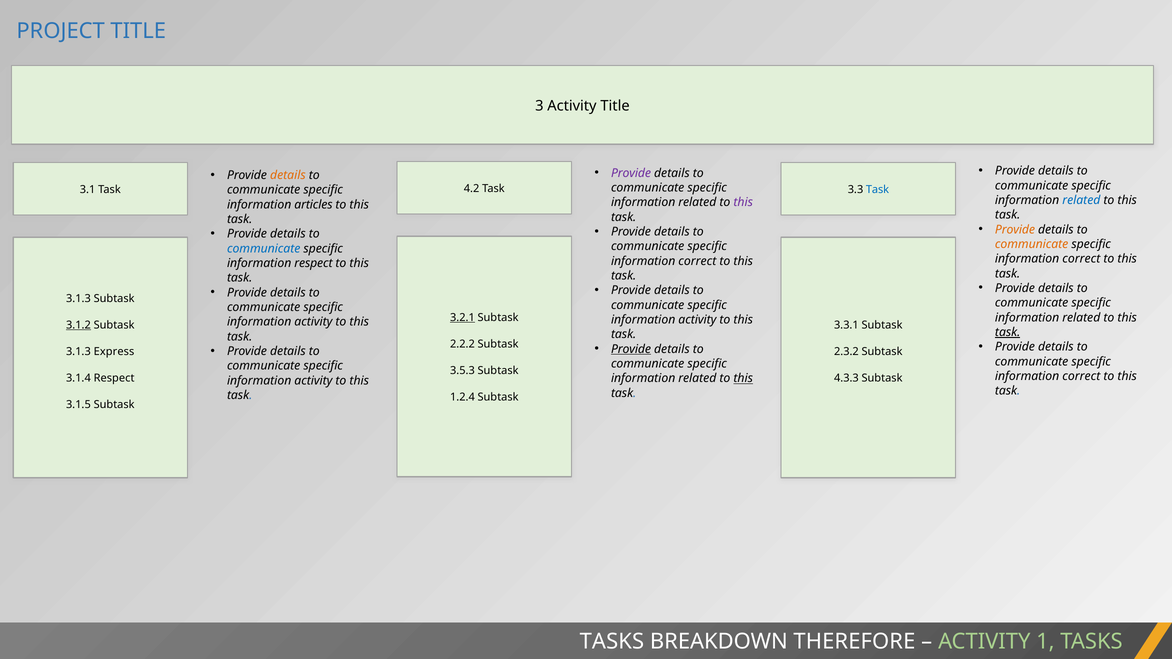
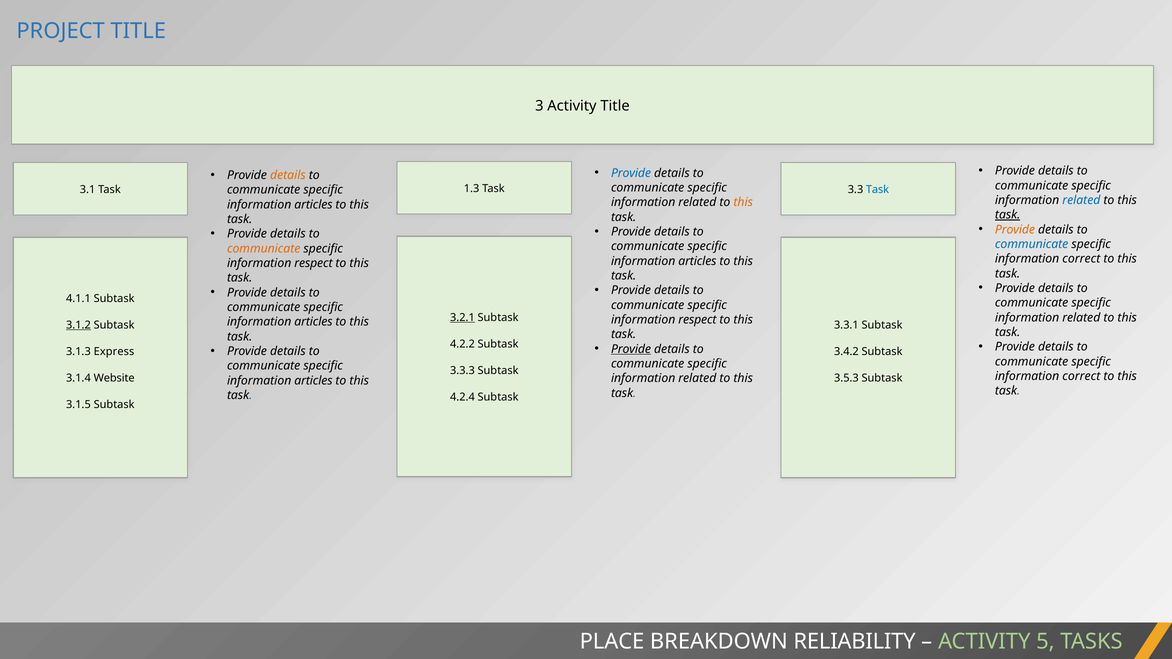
Provide colour: purple -> blue (631, 173)
4.2: 4.2 -> 1.3 (472, 189)
this colour: purple -> orange (743, 202)
task underline: none -> present (1008, 215)
communicate colour: orange -> blue (1032, 244)
communicate colour: blue -> orange (264, 249)
correct: correct -> articles (697, 261)
3.1.3: 3.1.3 -> 4.1.1 (78, 299)
activity: activity -> respect (697, 320)
activity: activity -> articles (313, 322)
task underline: present -> none (1008, 332)
2.2.2: 2.2.2 -> 4.2.2 (462, 344)
2.3.2: 2.3.2 -> 3.4.2 (846, 352)
3.5.3: 3.5.3 -> 3.3.3 (462, 371)
3.1.4 Respect: Respect -> Website (114, 378)
this underline: present -> none (743, 379)
4.3.3: 4.3.3 -> 3.5.3 (846, 378)
activity: activity -> articles (313, 381)
1.2.4: 1.2.4 -> 4.2.4 (462, 397)
TASKS: TASKS -> PLACE (612, 642)
THEREFORE: THEREFORE -> RELIABILITY (855, 642)
1: 1 -> 5 (1045, 642)
